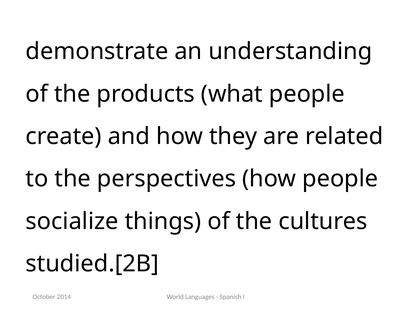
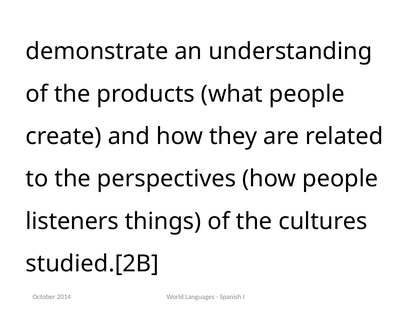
socialize: socialize -> listeners (72, 221)
